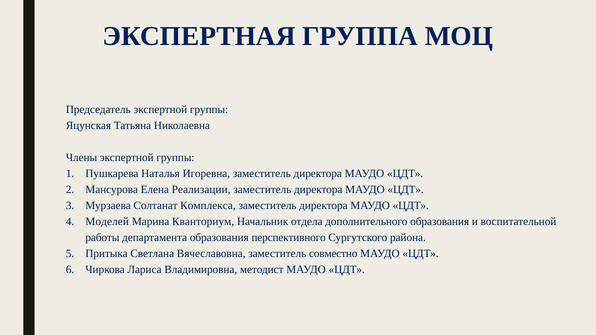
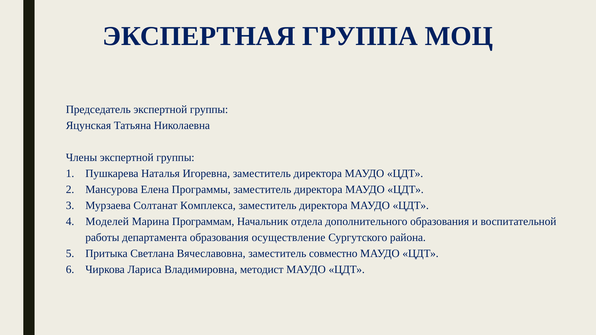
Реализации: Реализации -> Программы (201, 190)
Кванториум: Кванториум -> Программам (203, 222)
перспективного: перспективного -> осуществление (289, 238)
